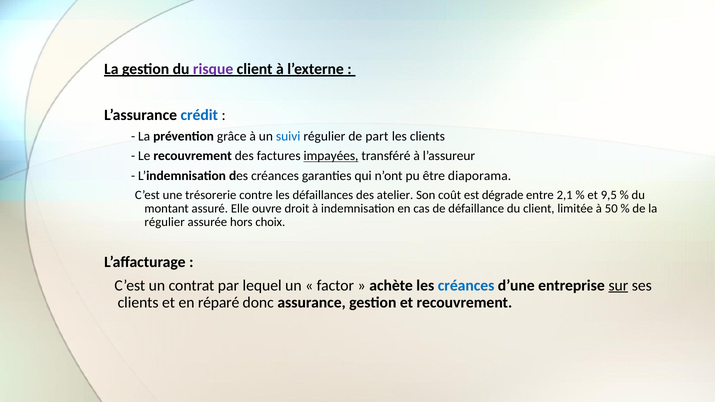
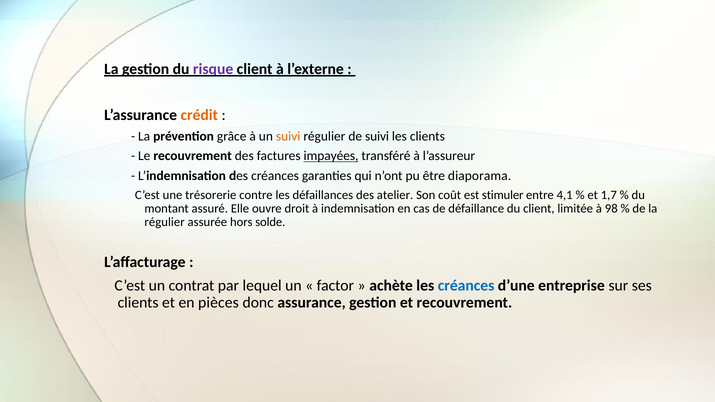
crédit colour: blue -> orange (199, 115)
suivi colour: blue -> orange (288, 136)
de part: part -> suivi (377, 136)
dégrade: dégrade -> stimuler (503, 195)
2,1: 2,1 -> 4,1 (565, 195)
9,5: 9,5 -> 1,7 (609, 195)
50: 50 -> 98 (611, 209)
choix: choix -> solde (270, 222)
sur underline: present -> none (618, 286)
réparé: réparé -> pièces (218, 302)
